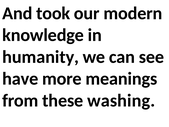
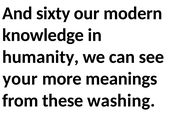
took: took -> sixty (53, 13)
have: have -> your (20, 79)
